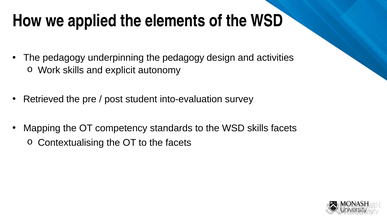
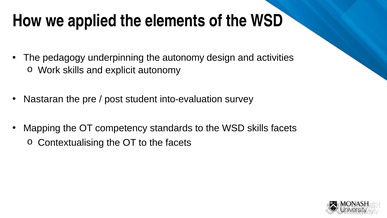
underpinning the pedagogy: pedagogy -> autonomy (183, 58)
Retrieved: Retrieved -> Nastaran (43, 99)
